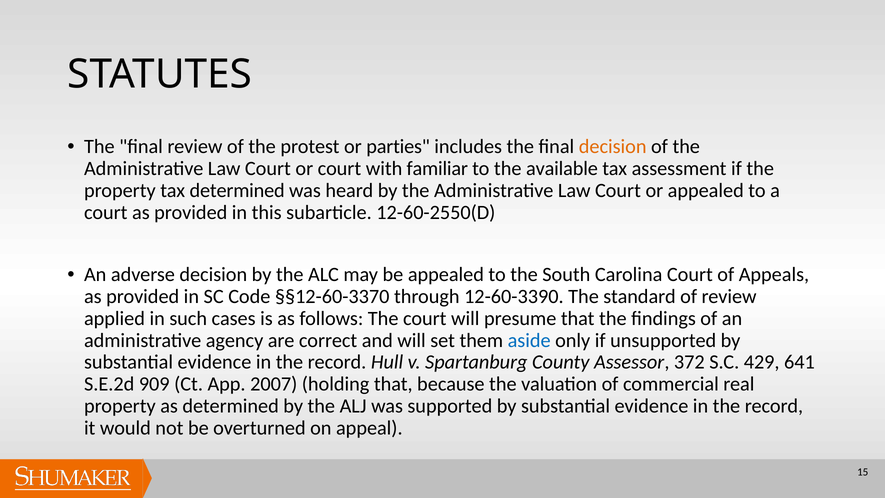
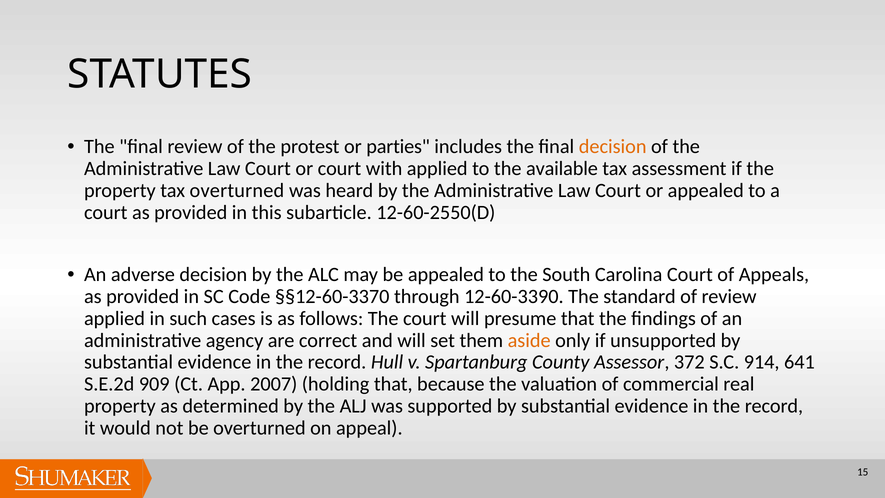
with familiar: familiar -> applied (437, 169)
tax determined: determined -> overturned (237, 190)
aside colour: blue -> orange (529, 340)
429: 429 -> 914 (762, 362)
